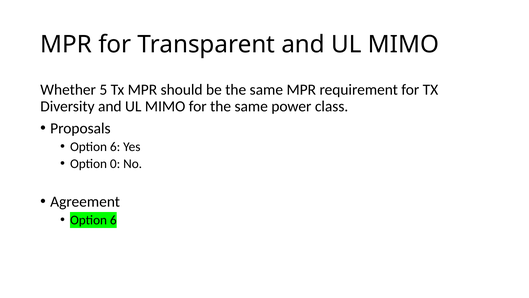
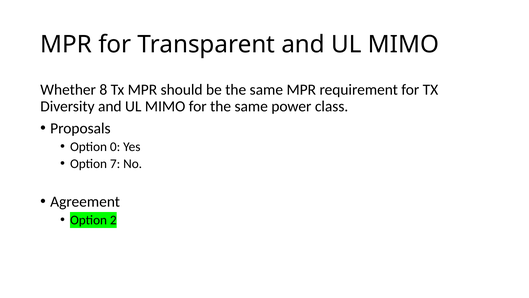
5: 5 -> 8 (103, 89)
6: 6 -> 0 (115, 147)
0: 0 -> 7 (115, 164)
6: 6 -> 2 (113, 220)
